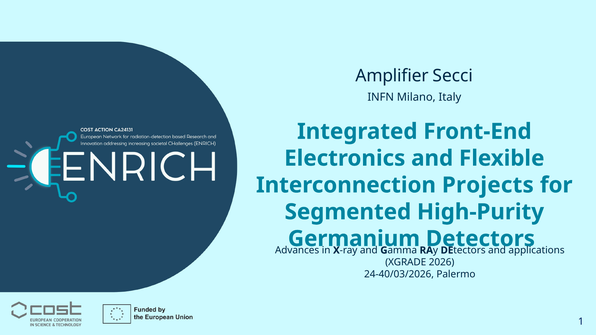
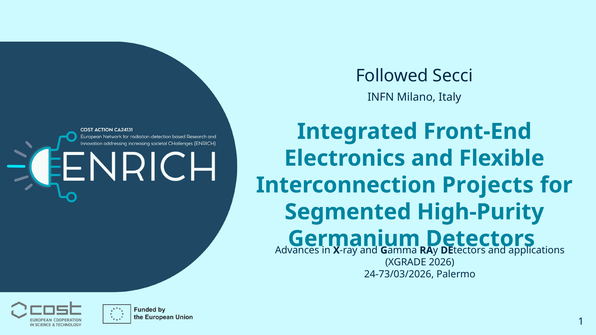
Amplifier: Amplifier -> Followed (392, 76)
24-40/03/2026: 24-40/03/2026 -> 24-73/03/2026 (399, 274)
